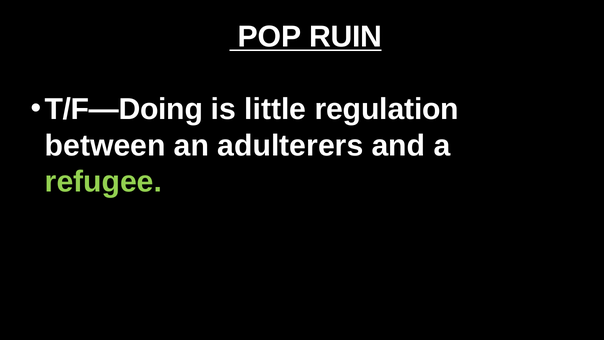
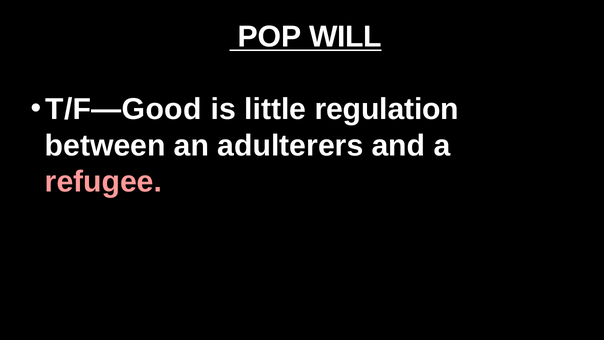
RUIN: RUIN -> WILL (346, 37)
T/F—Doing: T/F—Doing -> T/F—Good (123, 109)
refugee colour: light green -> pink (103, 182)
